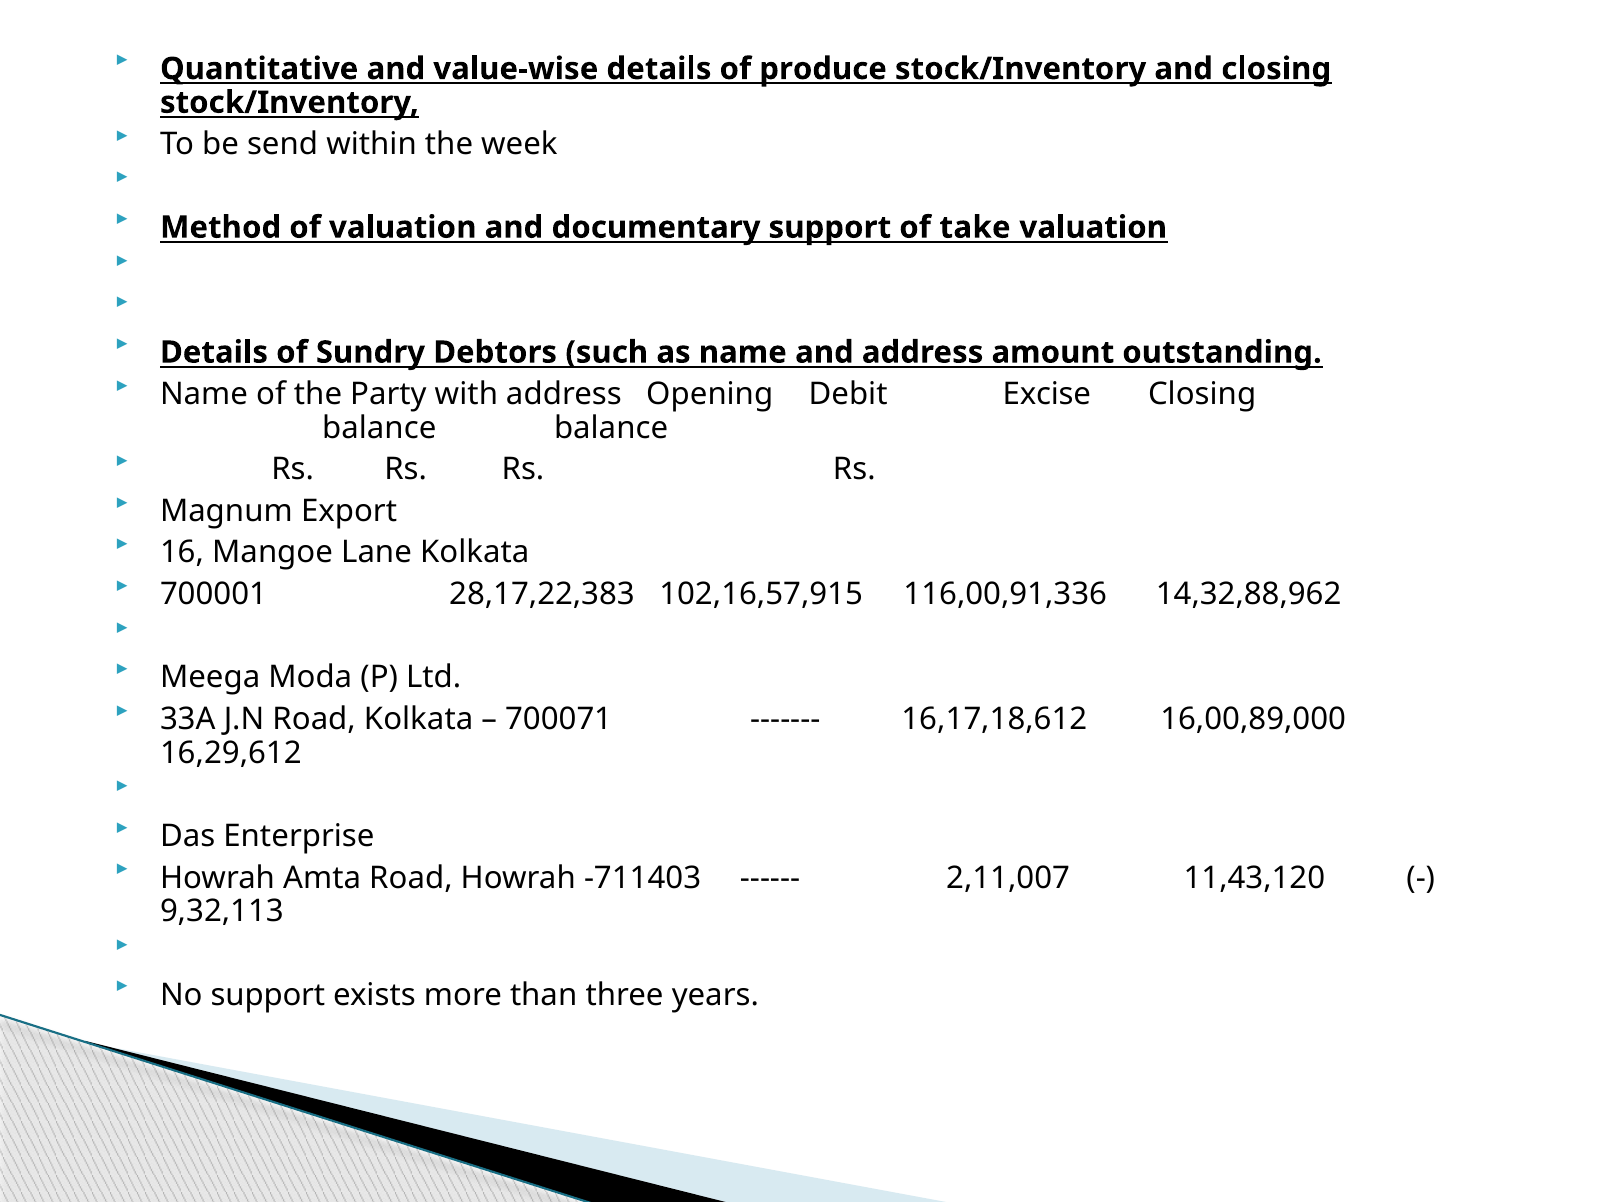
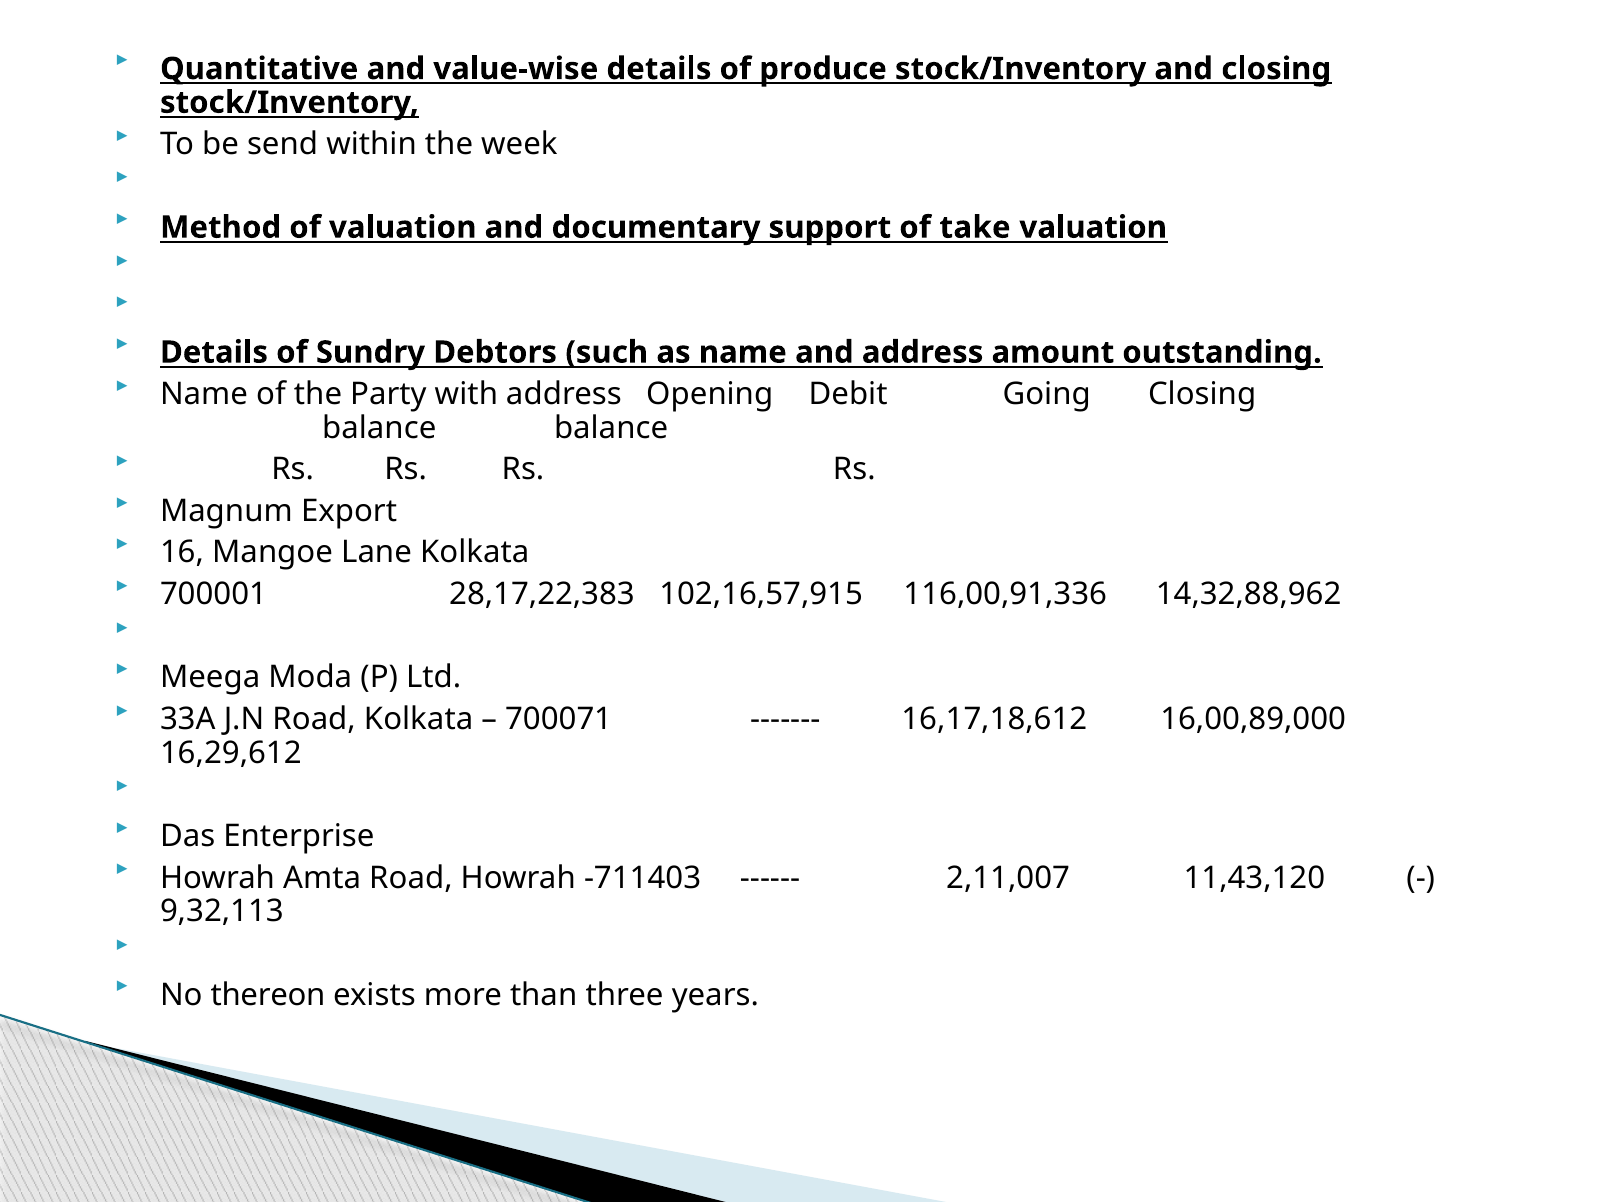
Excise: Excise -> Going (1047, 394)
No support: support -> thereon (268, 995)
